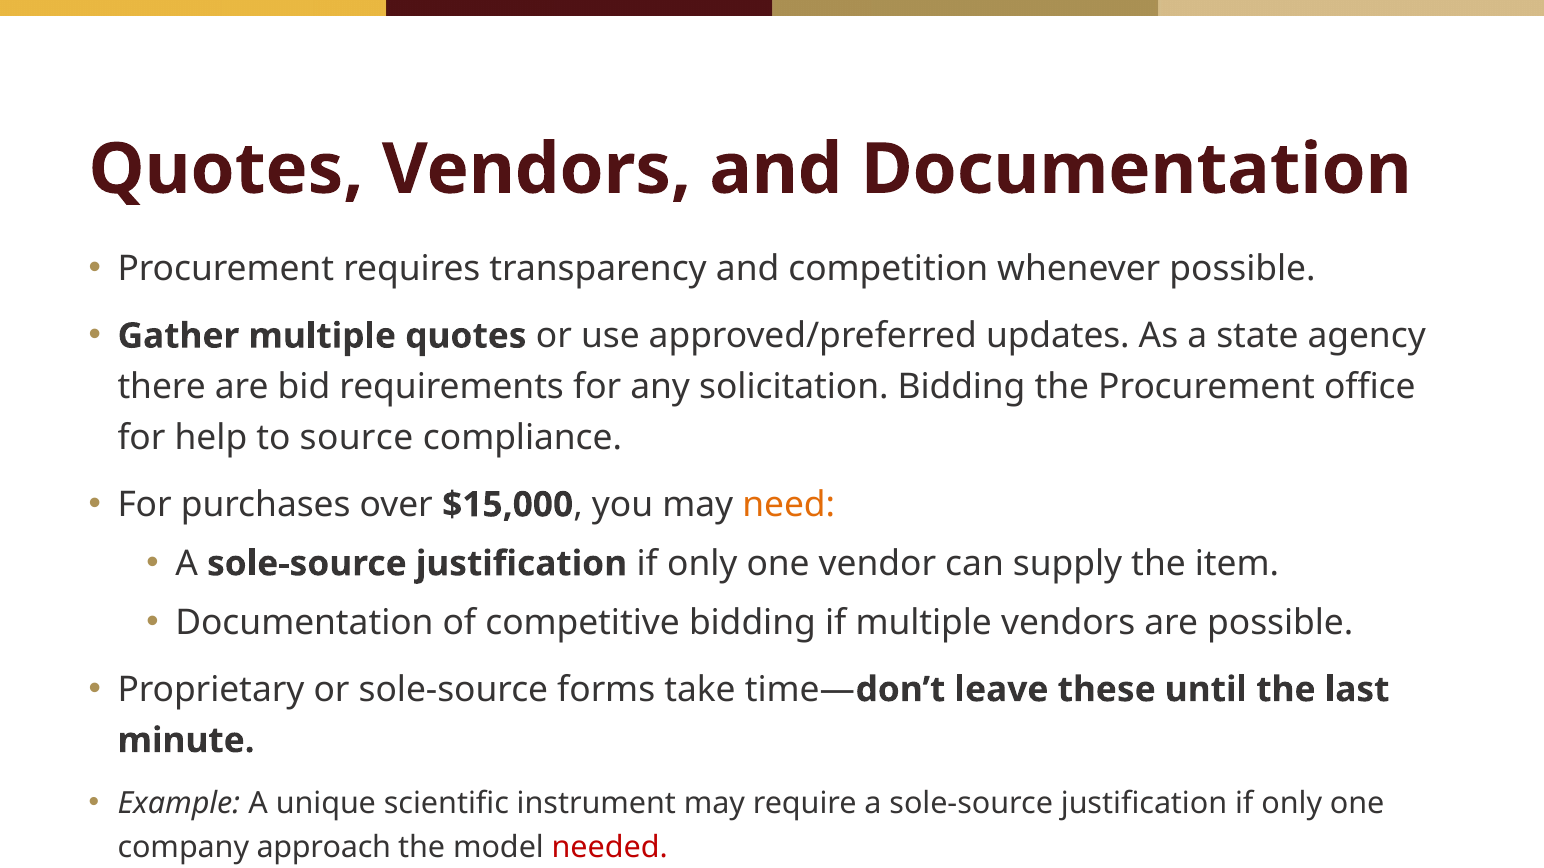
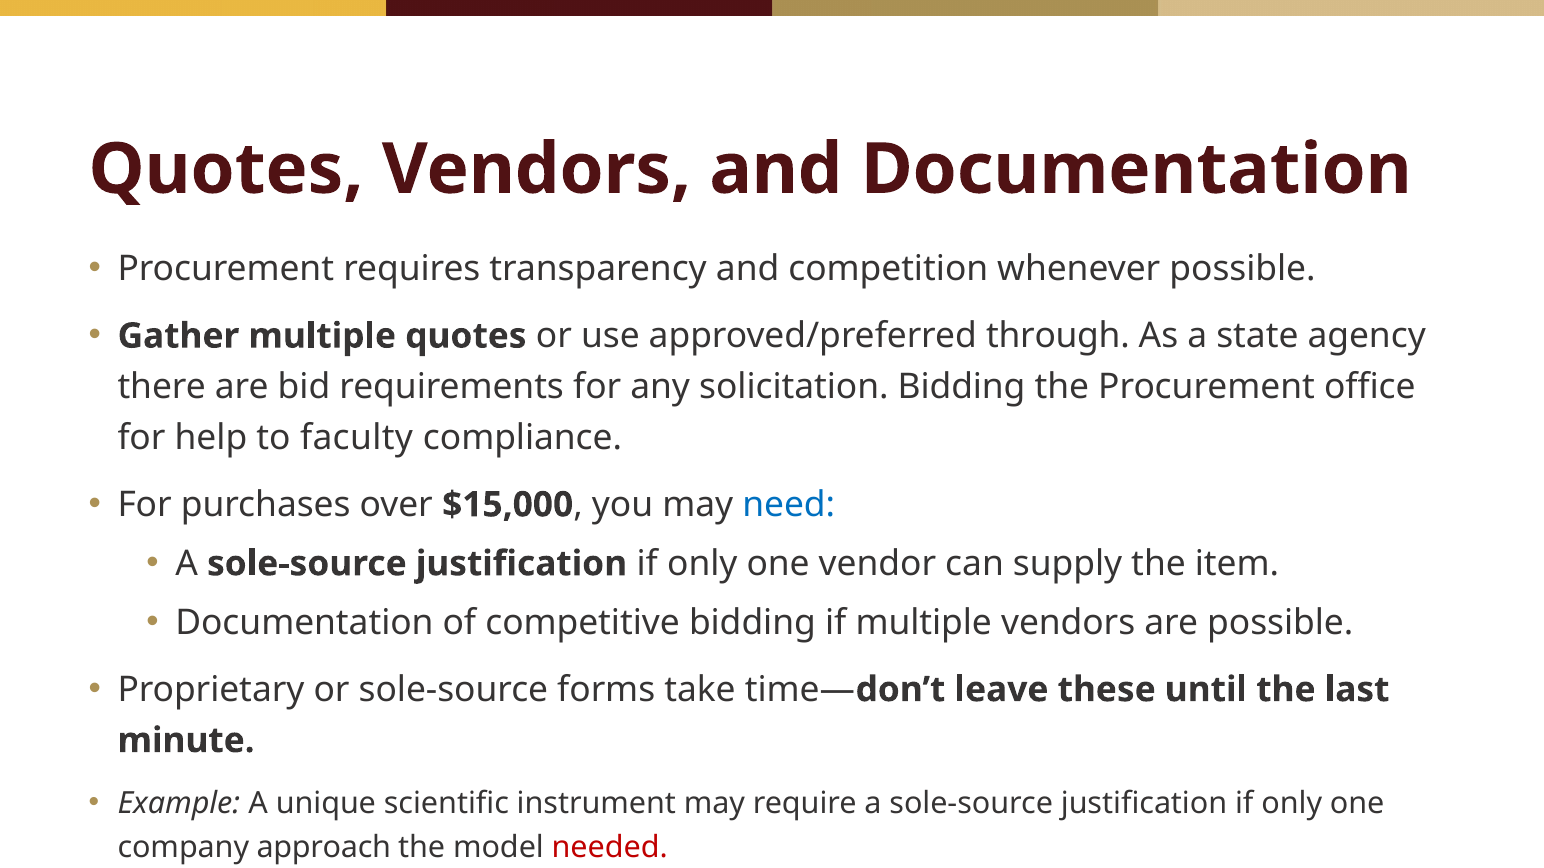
updates: updates -> through (1058, 336)
source: source -> faculty (356, 438)
need colour: orange -> blue (789, 505)
